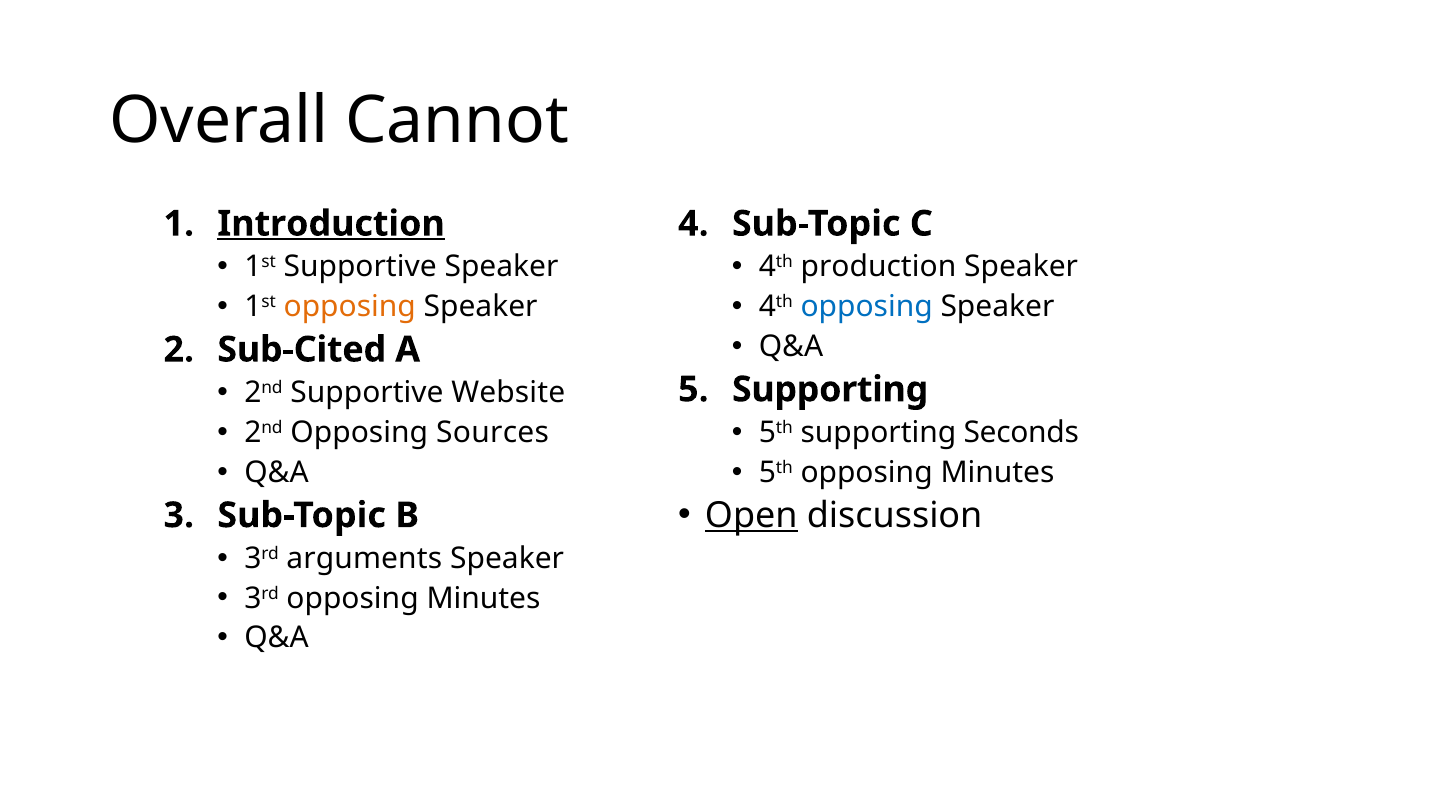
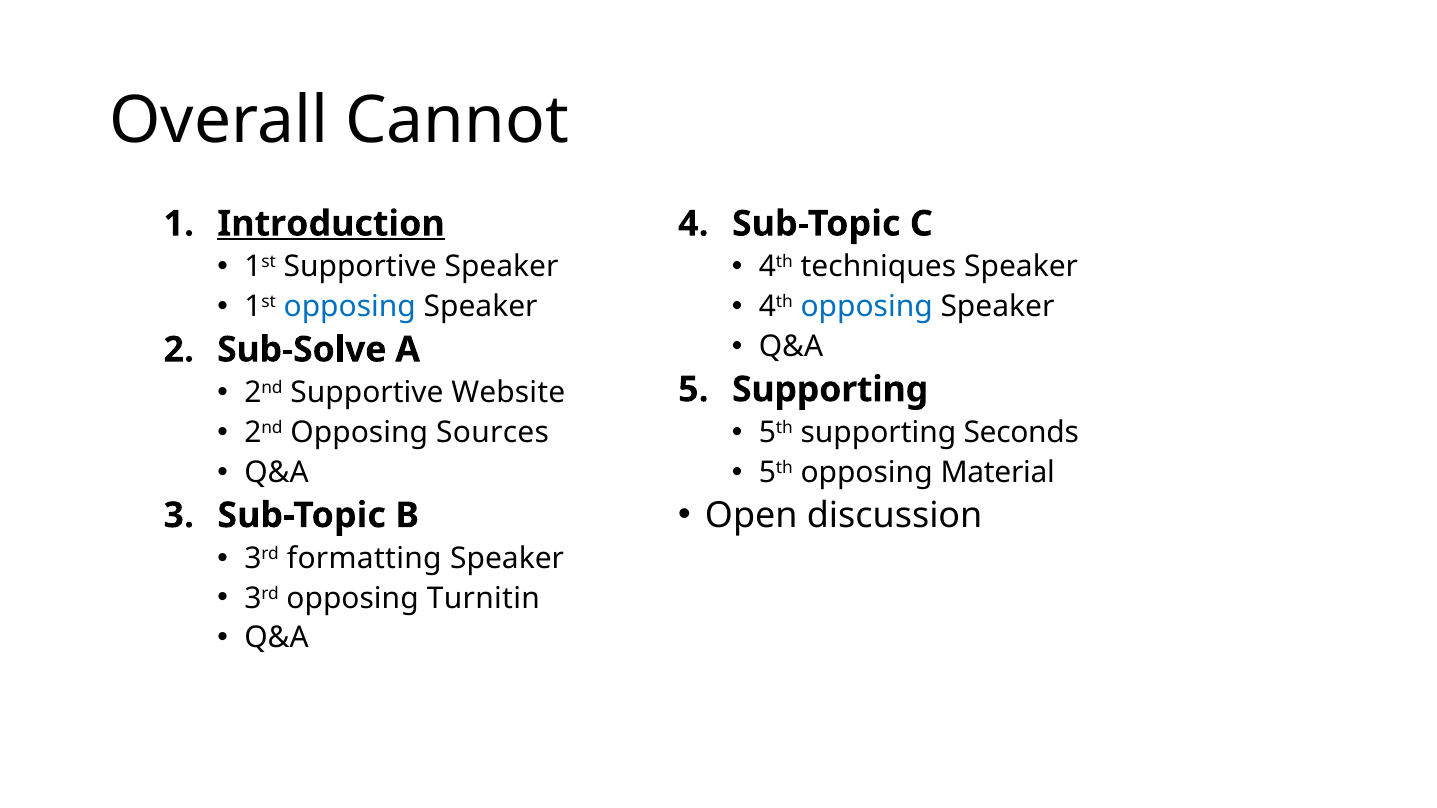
production: production -> techniques (878, 267)
opposing colour: orange -> blue (350, 307)
Sub-Cited: Sub-Cited -> Sub-Solve (302, 350)
5th opposing Minutes: Minutes -> Material (998, 473)
Open underline: present -> none (751, 516)
arguments: arguments -> formatting (364, 559)
3rd opposing Minutes: Minutes -> Turnitin (483, 598)
